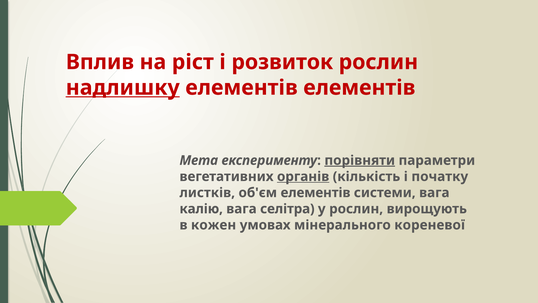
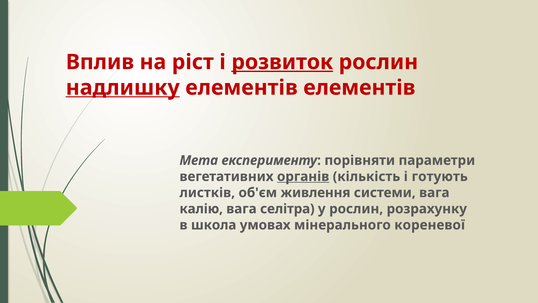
розвиток underline: none -> present (282, 62)
порівняти underline: present -> none (360, 160)
початку: початку -> готують (440, 176)
об'єм елементів: елементів -> живлення (315, 192)
вирощують: вирощують -> розрахунку (427, 209)
кожен: кожен -> школа (214, 225)
